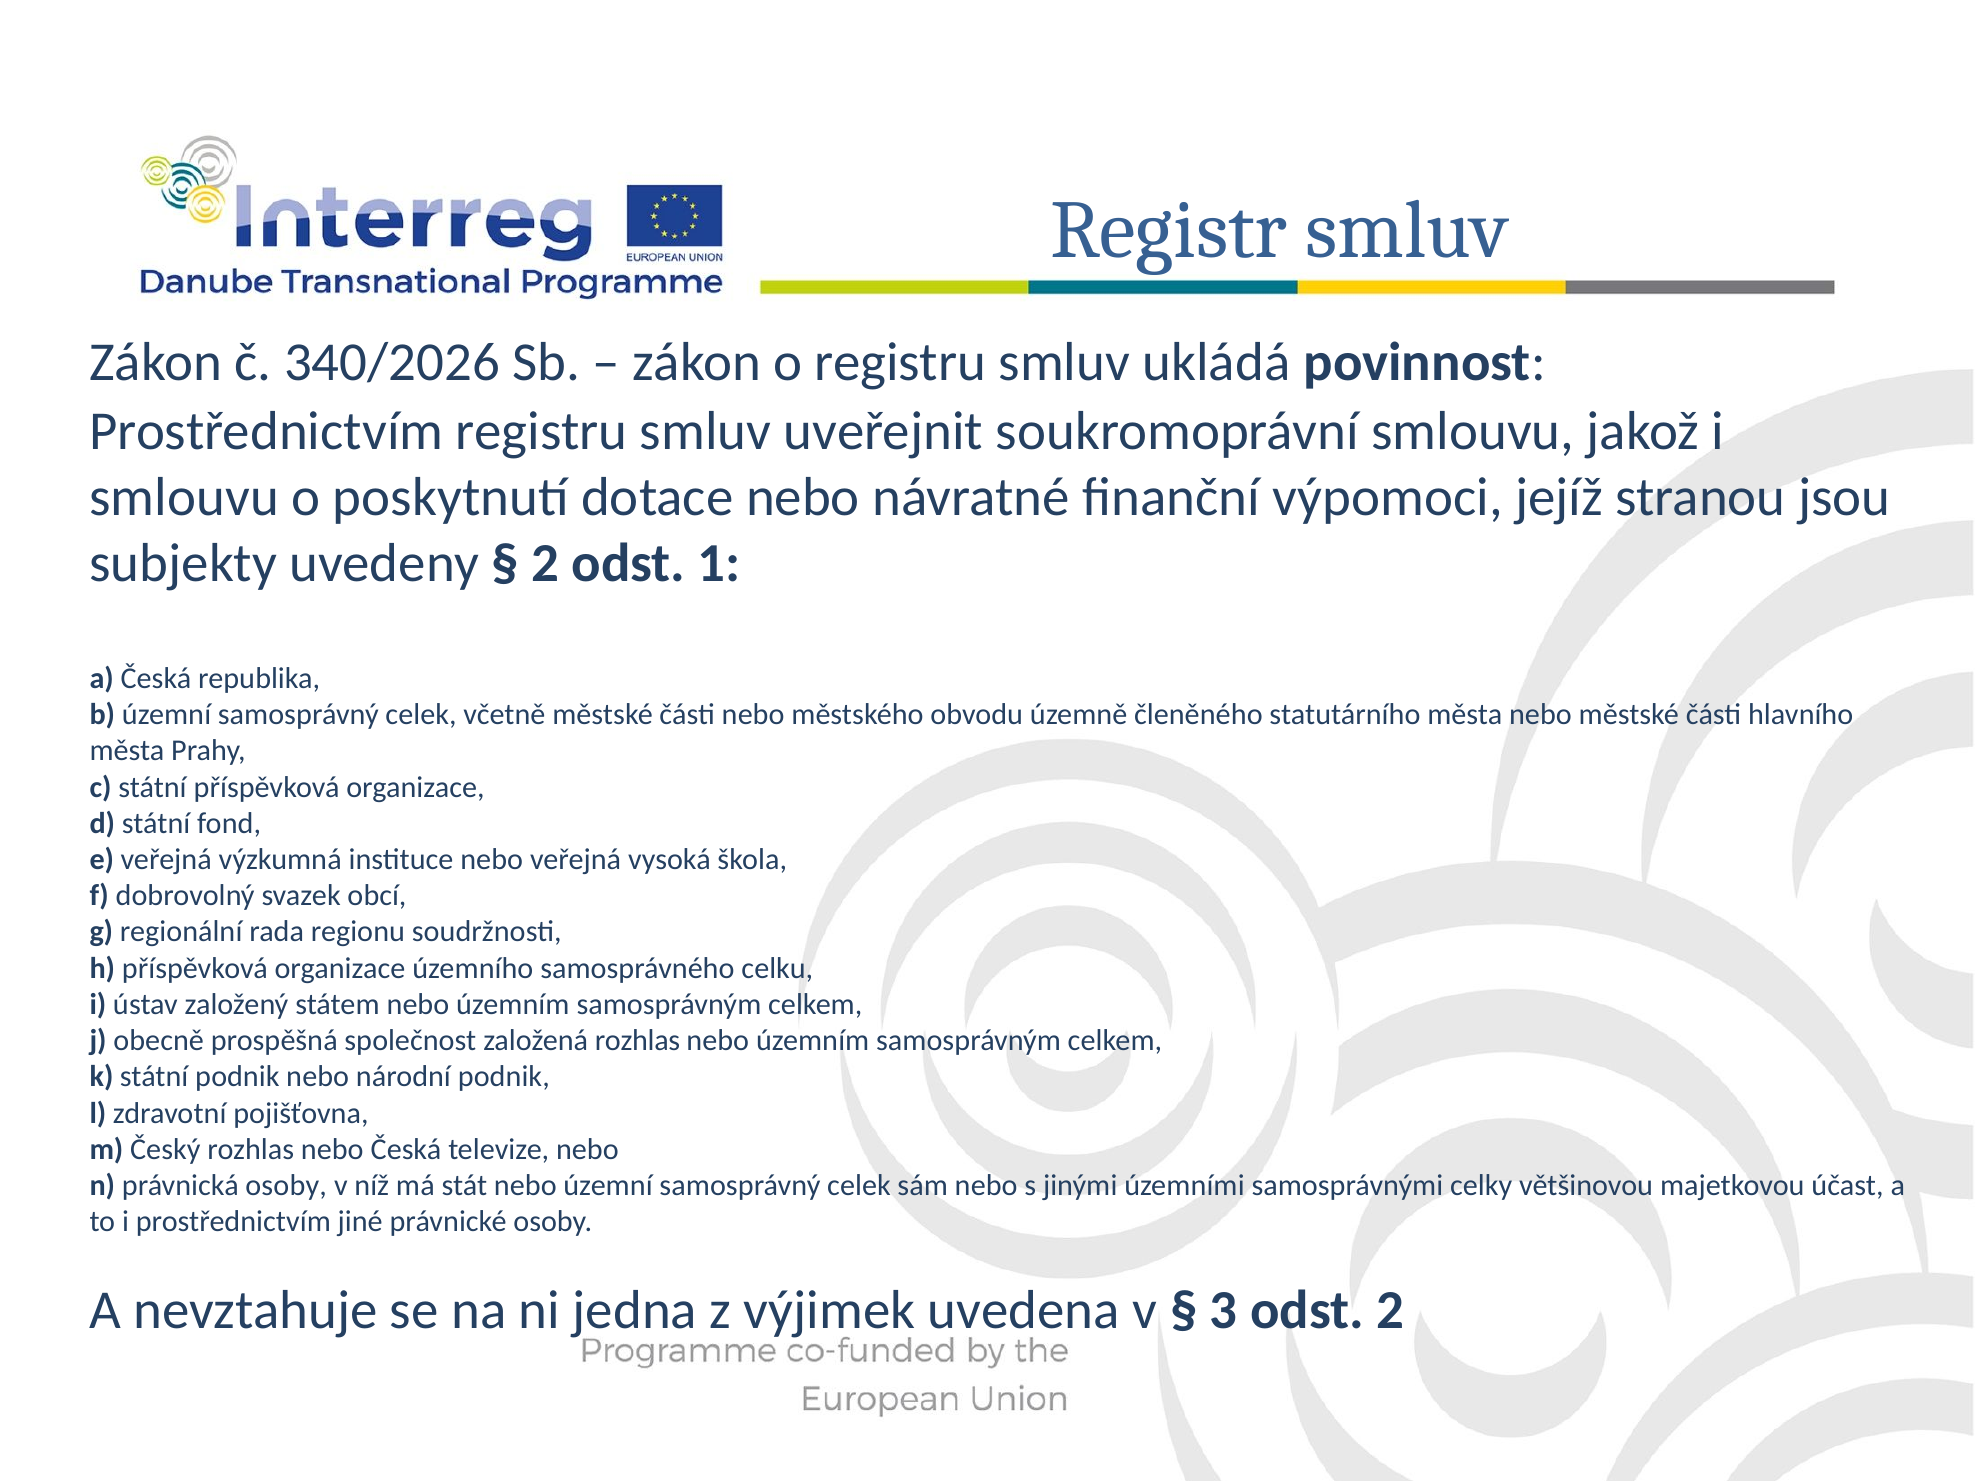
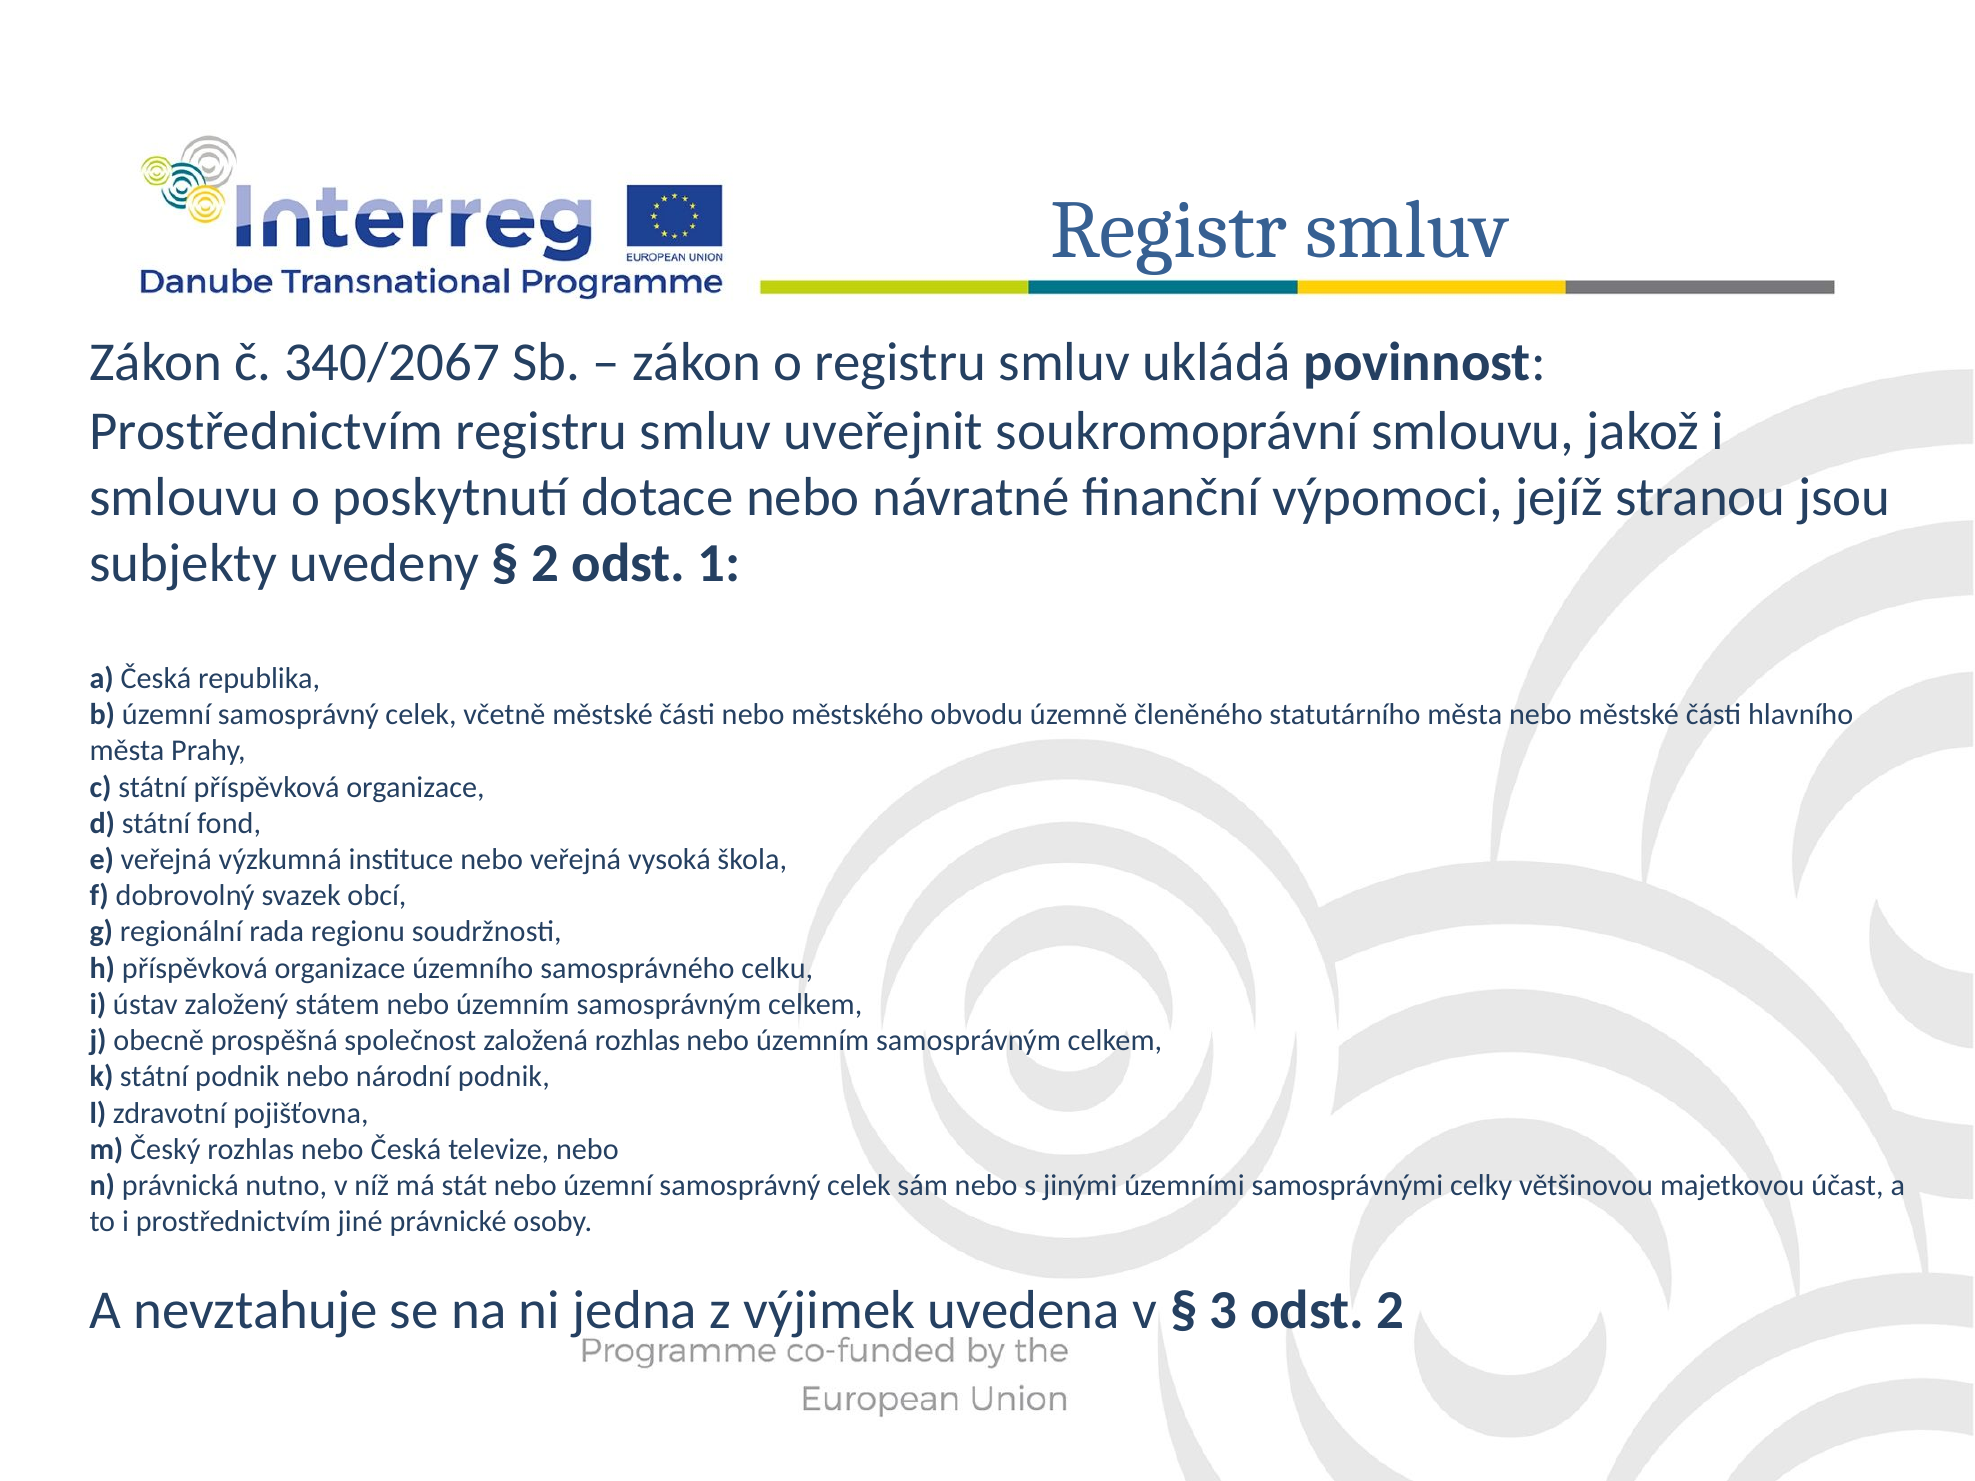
340/2026: 340/2026 -> 340/2067 (392, 362)
právnická osoby: osoby -> nutno (286, 1186)
